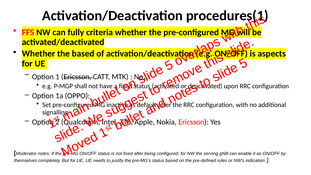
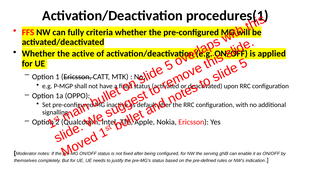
the based: based -> active (83, 54)
aspects: aspects -> applied (272, 54)
